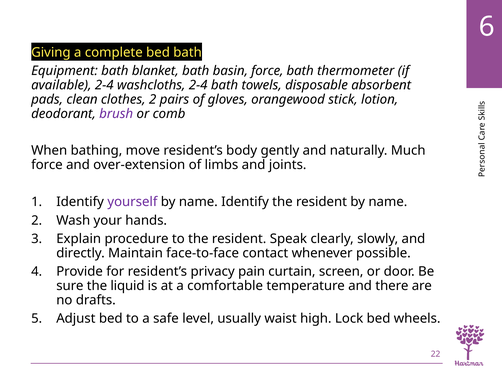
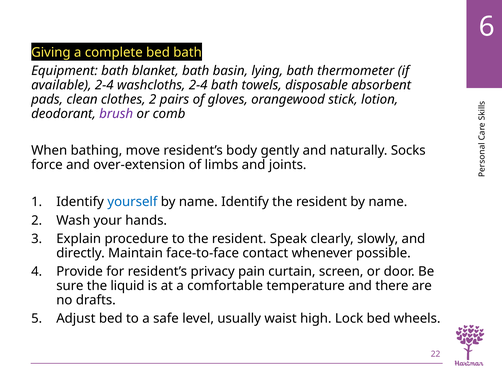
basin force: force -> lying (267, 71)
Much: Much -> Socks (408, 151)
yourself colour: purple -> blue (132, 202)
